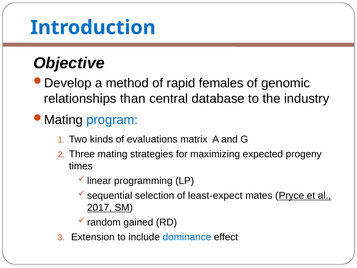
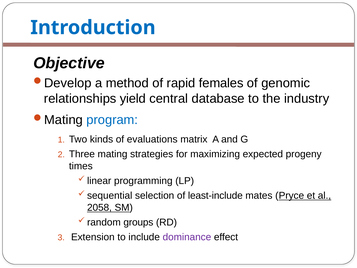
than: than -> yield (133, 98)
least-expect: least-expect -> least-include (215, 195)
2017: 2017 -> 2058 (99, 207)
gained: gained -> groups (138, 222)
dominance colour: blue -> purple (187, 237)
